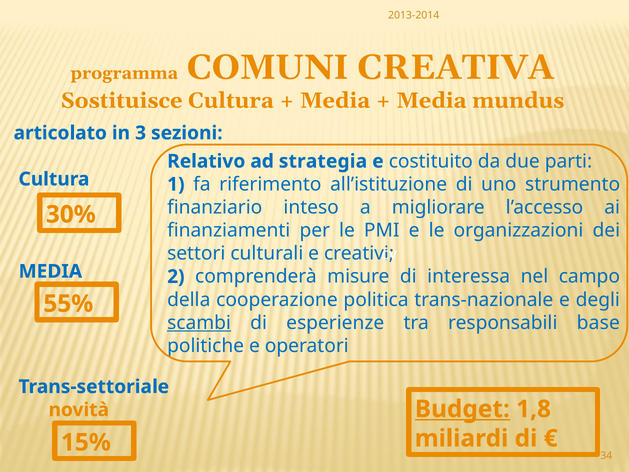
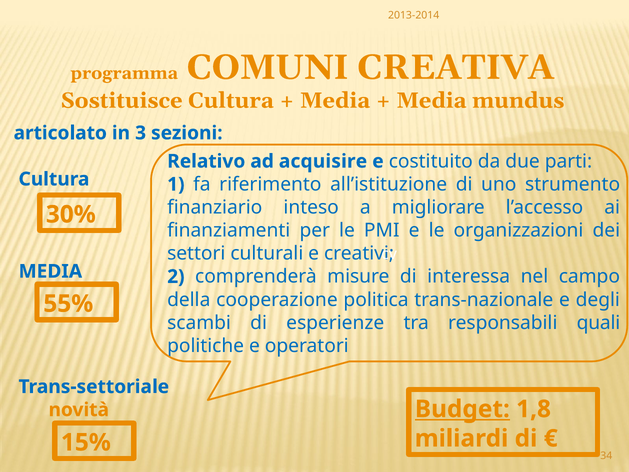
strategia: strategia -> acquisire (323, 161)
scambi underline: present -> none (199, 323)
base: base -> quali (598, 323)
